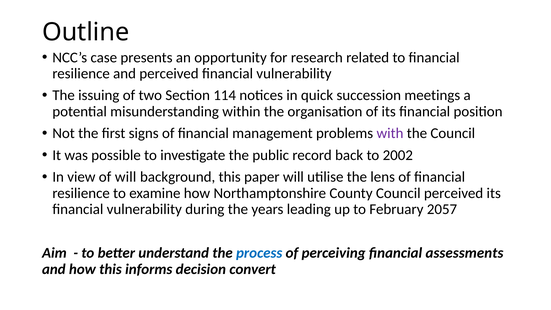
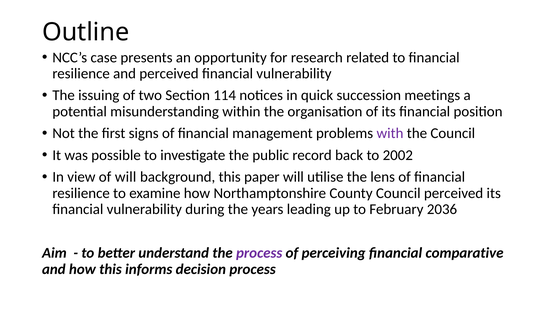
2057: 2057 -> 2036 (442, 209)
process colour: blue -> purple (259, 253)
assessments: assessments -> comparative (465, 253)
decision convert: convert -> process (253, 269)
